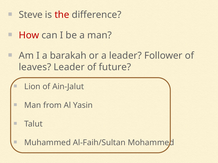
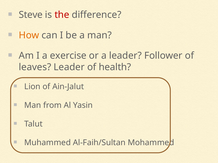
How colour: red -> orange (29, 35)
barakah: barakah -> exercise (68, 56)
future: future -> health (115, 67)
